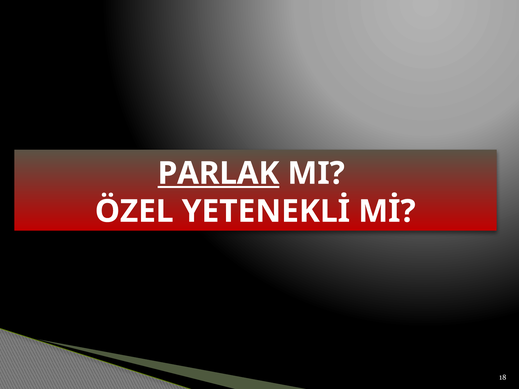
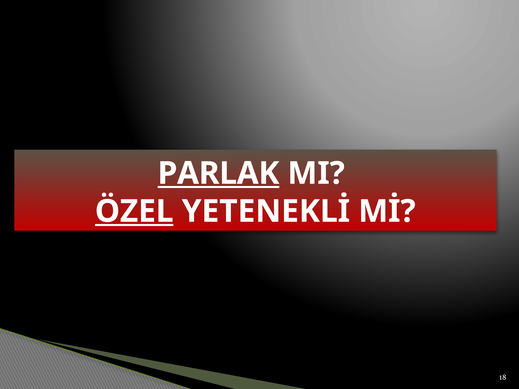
ÖZEL underline: none -> present (134, 211)
